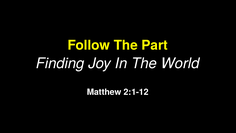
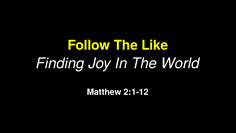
Part: Part -> Like (155, 45)
